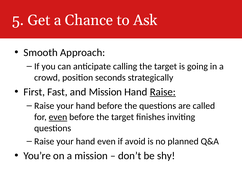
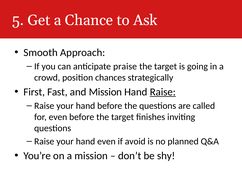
calling: calling -> praise (125, 67)
seconds: seconds -> chances (110, 78)
even underline: present -> none (58, 117)
